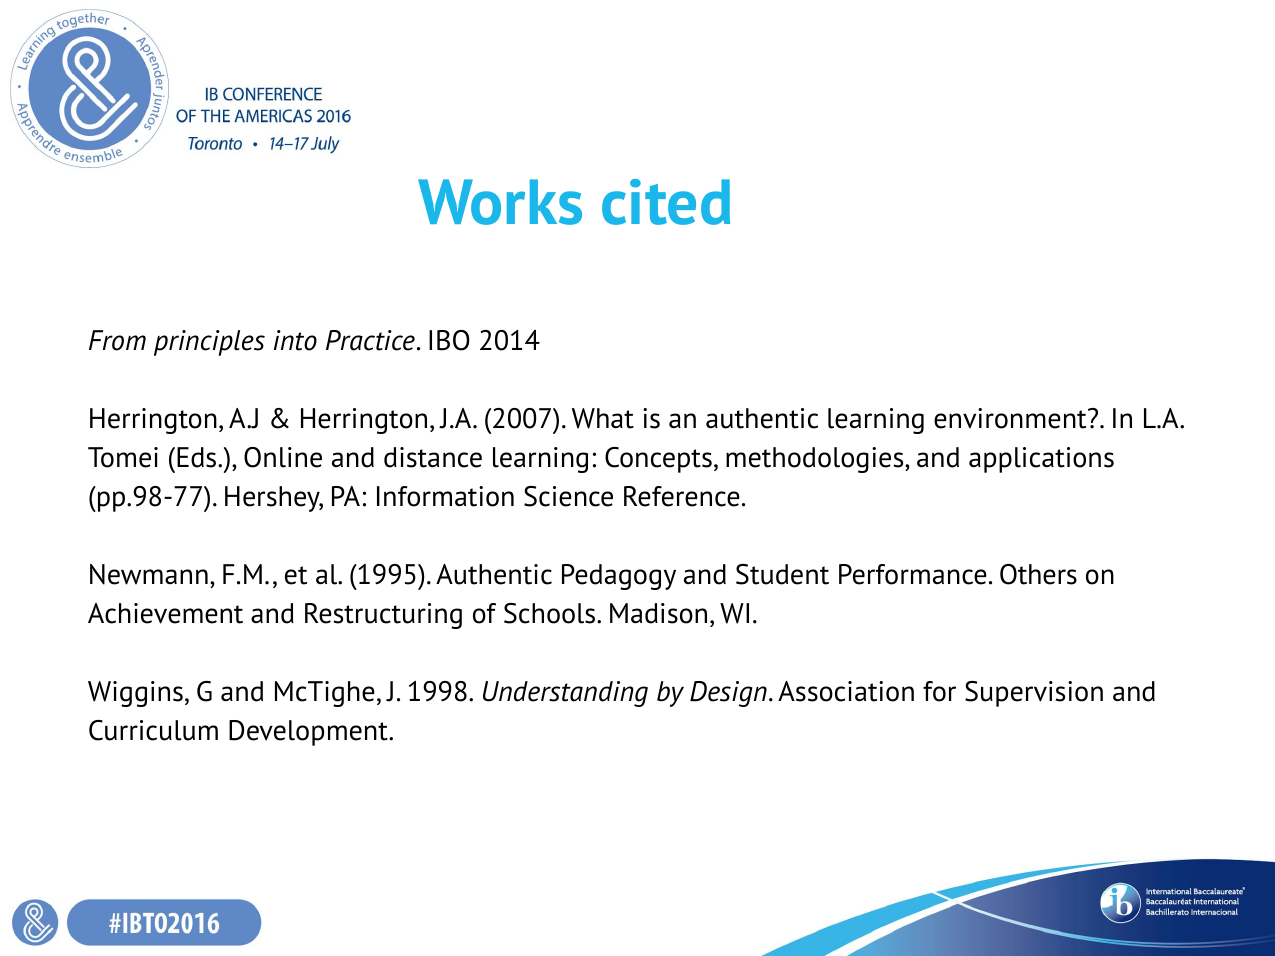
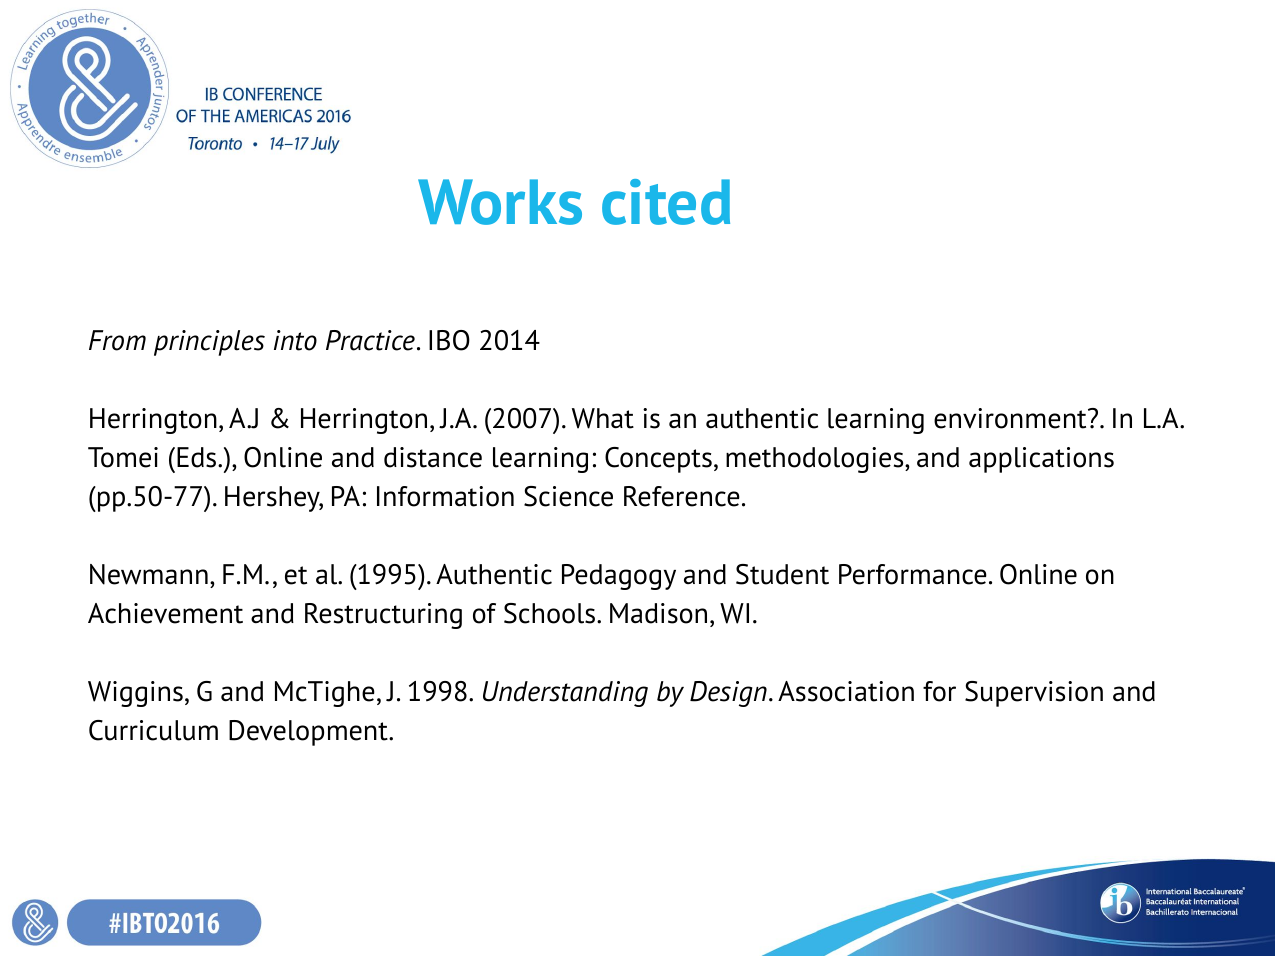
pp.98-77: pp.98-77 -> pp.50-77 (153, 497)
Performance Others: Others -> Online (1038, 575)
